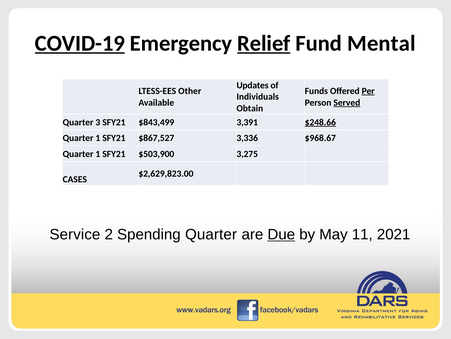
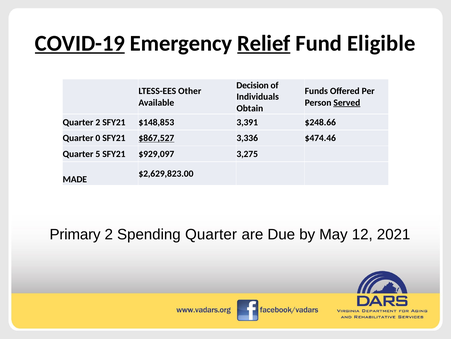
Mental: Mental -> Eligible (381, 43)
Updates: Updates -> Decision (253, 85)
Per underline: present -> none (368, 91)
Quarter 3: 3 -> 2 (98, 122)
$843,499: $843,499 -> $148,853 (156, 122)
$248.66 underline: present -> none (320, 122)
1: 1 -> 0 (98, 138)
$867,527 underline: none -> present (156, 138)
$968.67: $968.67 -> $474.46 (320, 138)
1: 1 -> 5 (98, 154)
$503,900: $503,900 -> $929,097 (156, 154)
CASES: CASES -> MADE (75, 179)
Service: Service -> Primary (75, 234)
Due underline: present -> none (281, 234)
11: 11 -> 12 (362, 234)
